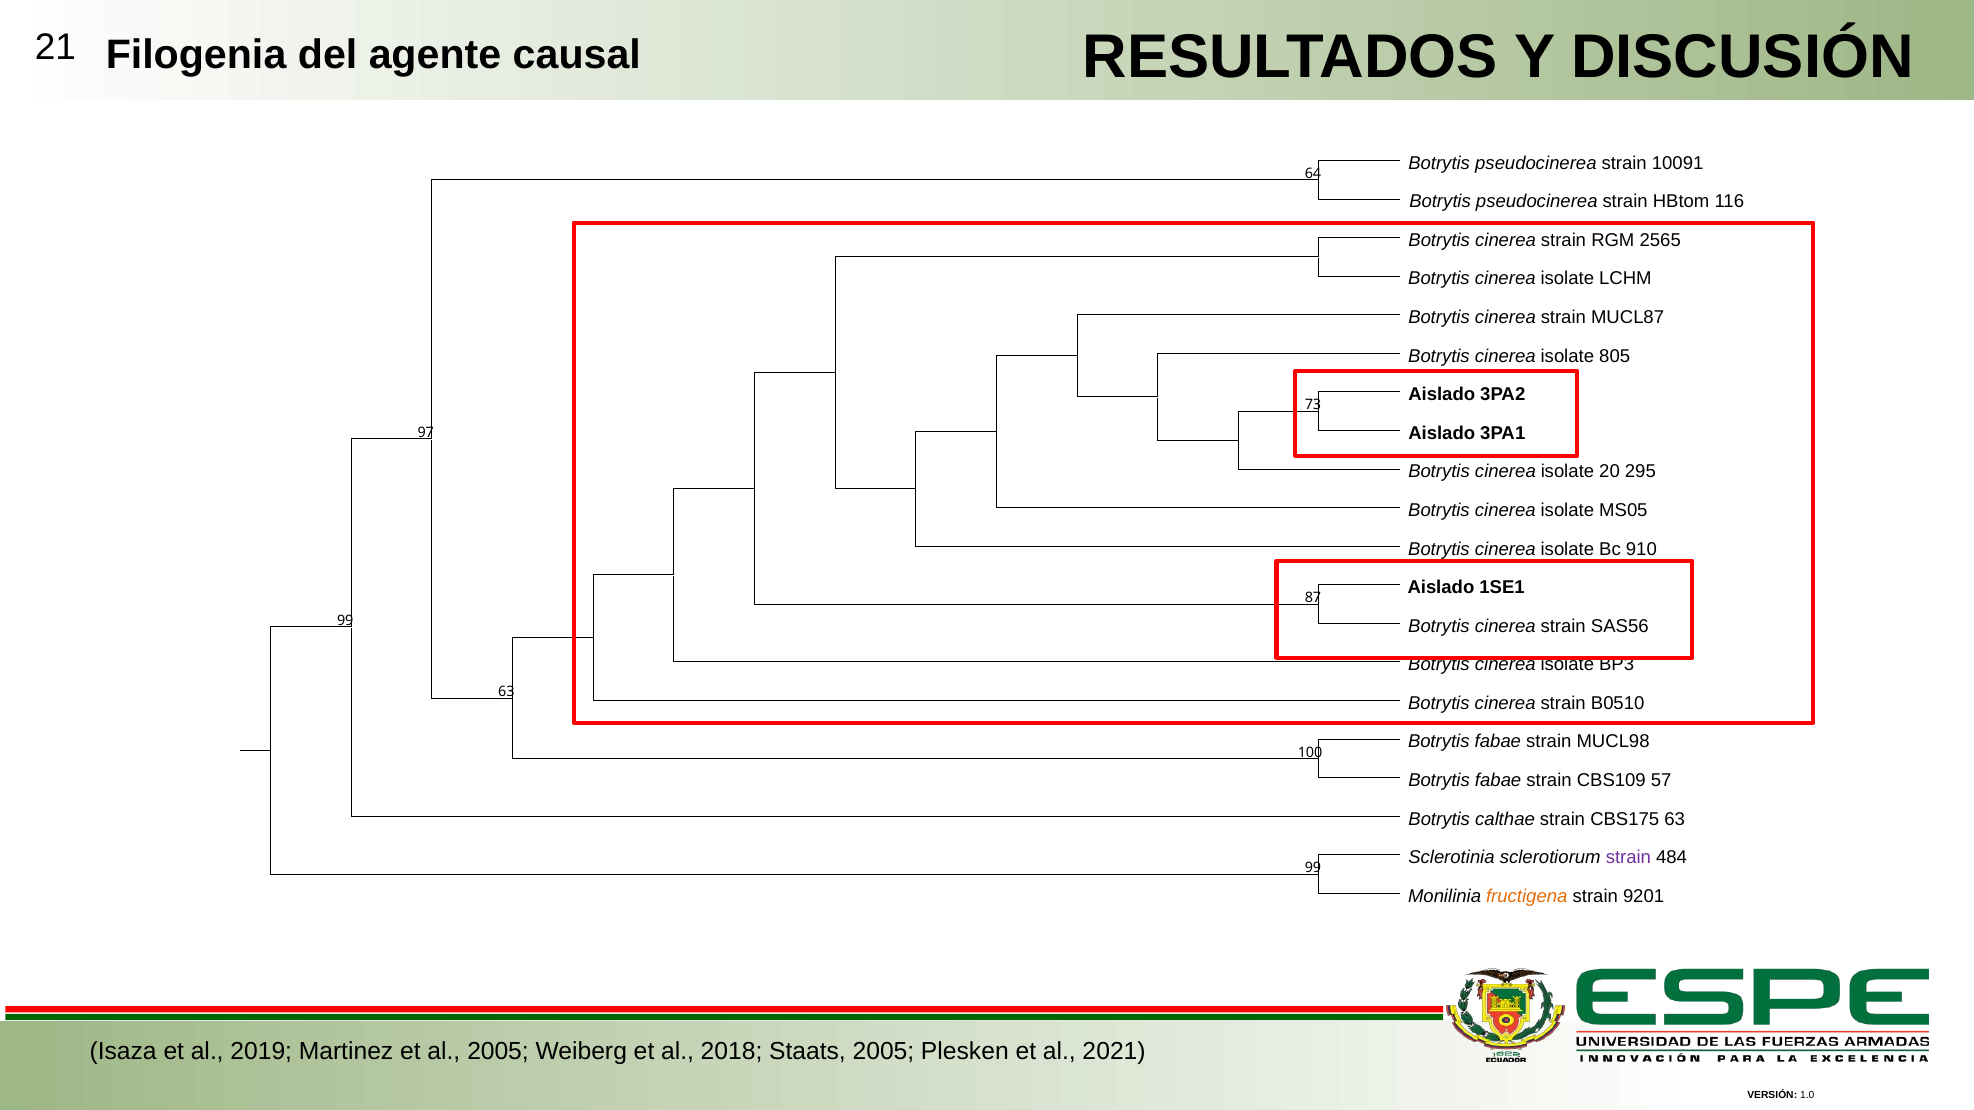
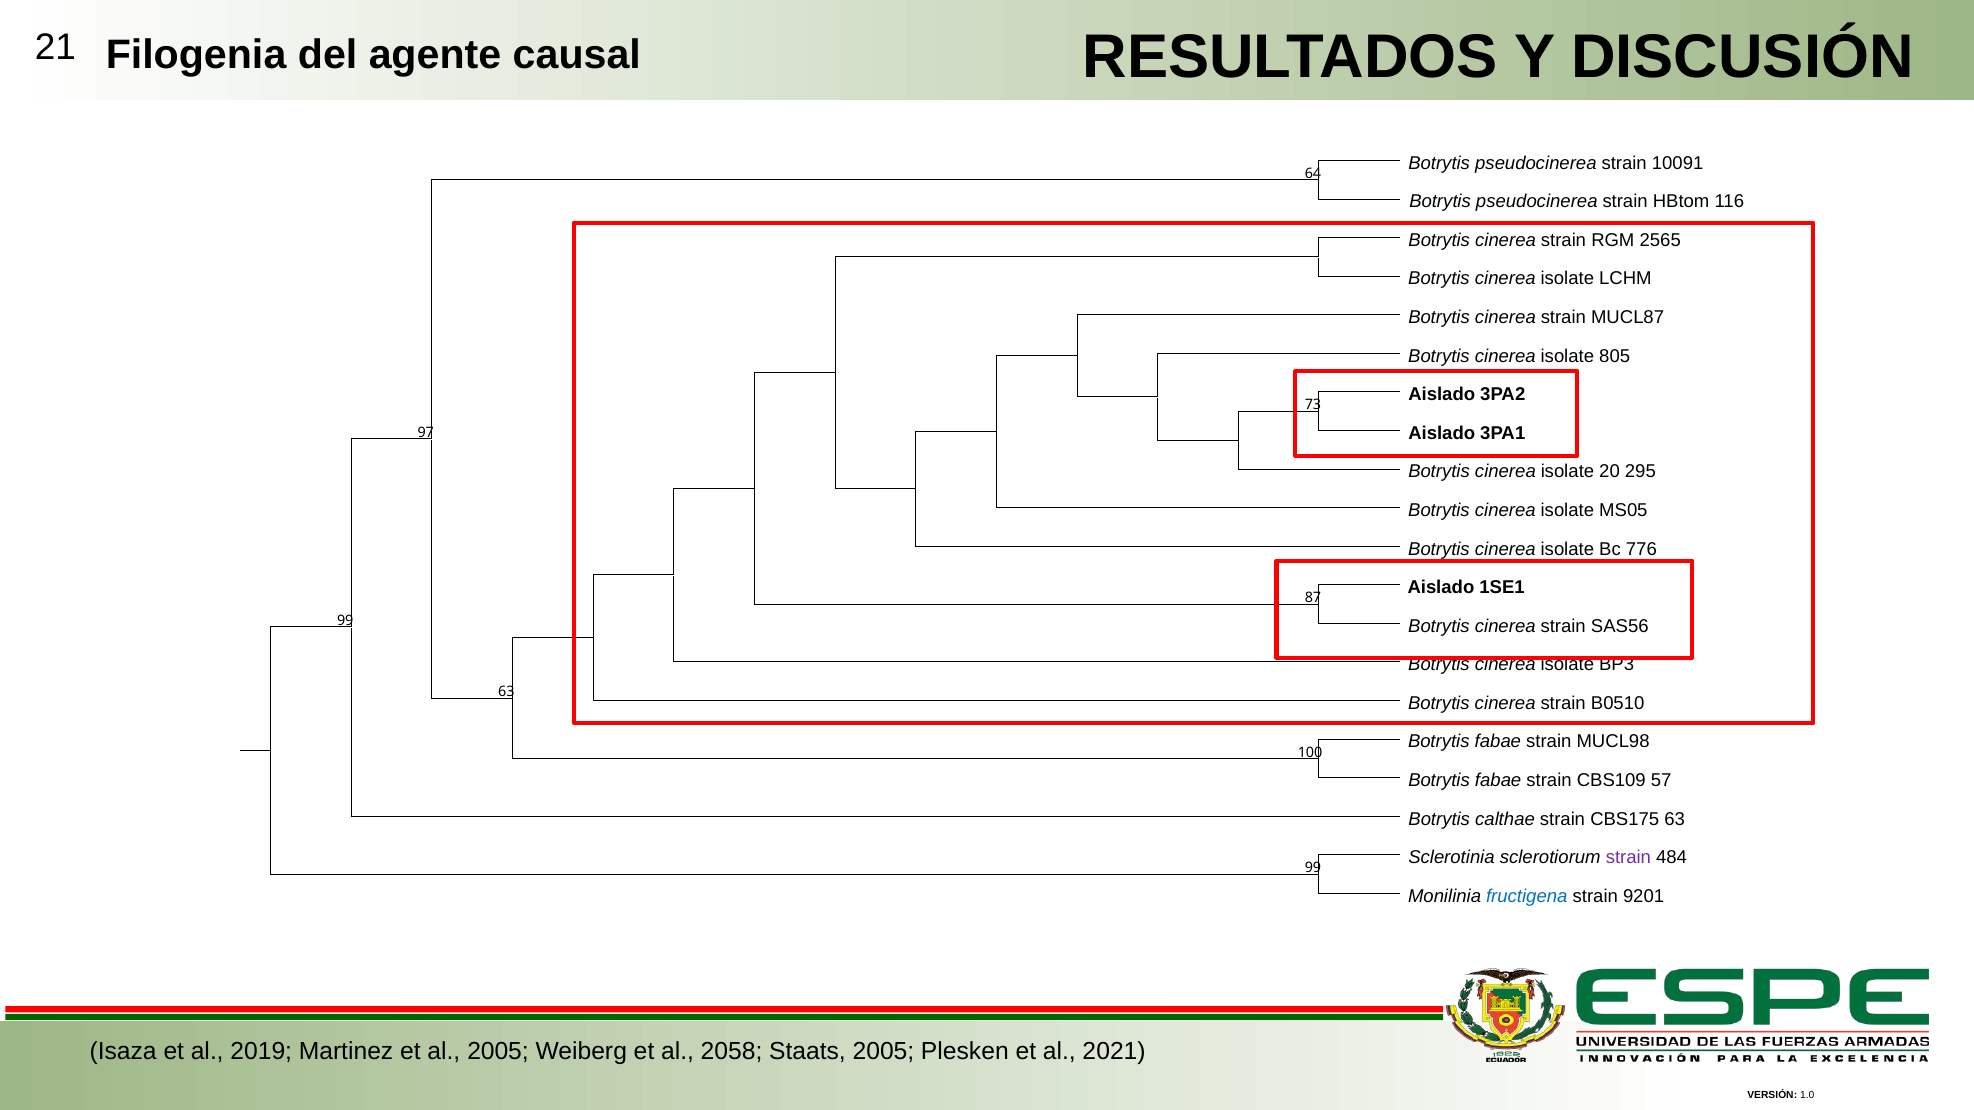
910: 910 -> 776 (1641, 549)
fructigena colour: orange -> blue (1527, 896)
2018: 2018 -> 2058 (732, 1052)
